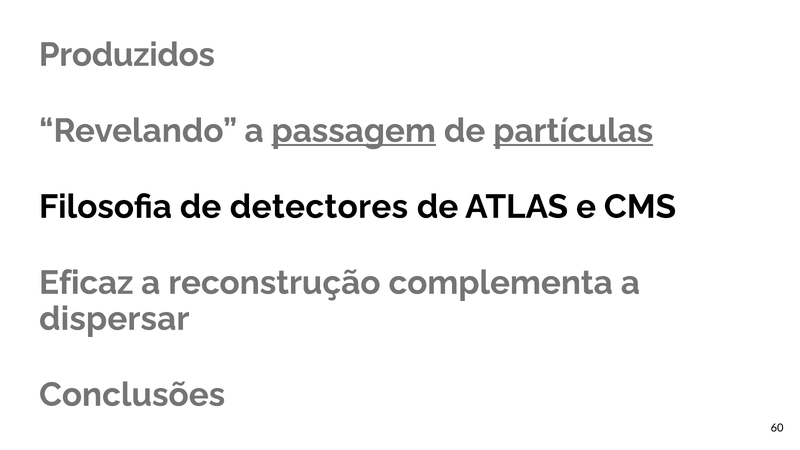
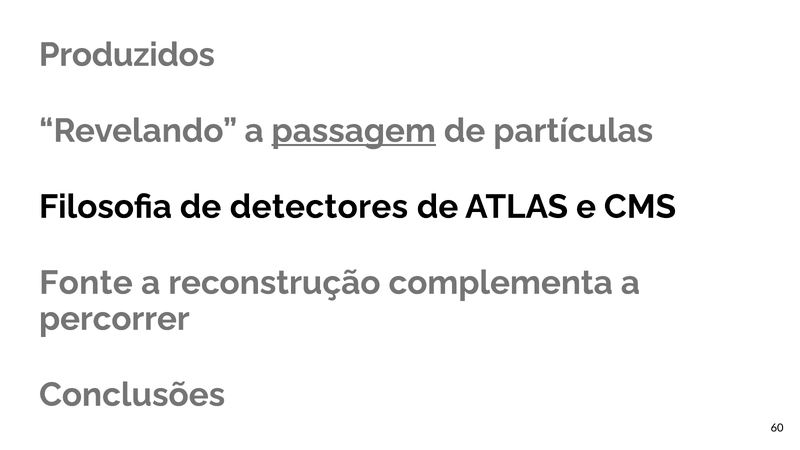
partículas underline: present -> none (573, 131)
Eficaz: Eficaz -> Fonte (86, 283)
dispersar: dispersar -> percorrer (114, 319)
